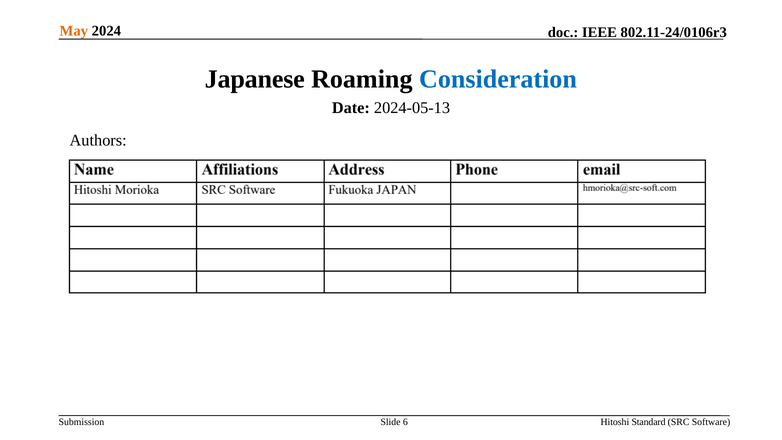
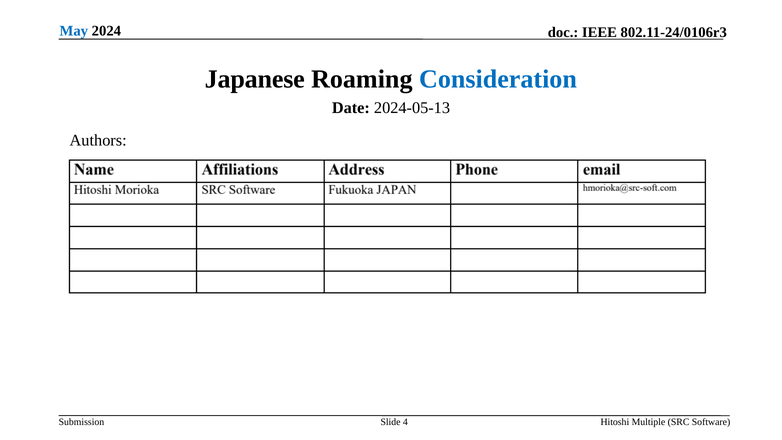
May colour: orange -> blue (74, 31)
6: 6 -> 4 (405, 422)
Standard: Standard -> Multiple (648, 422)
